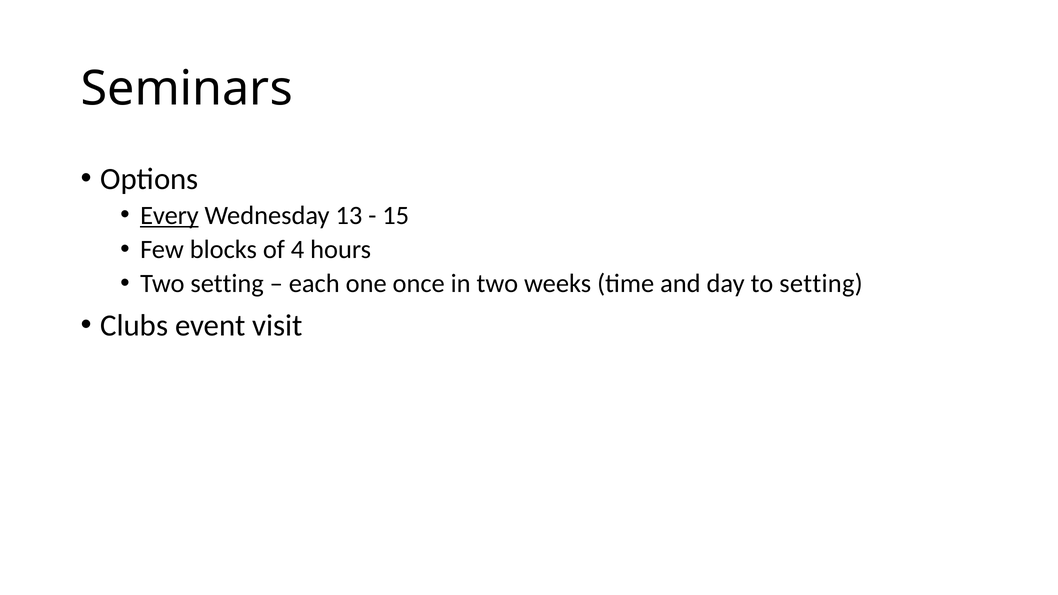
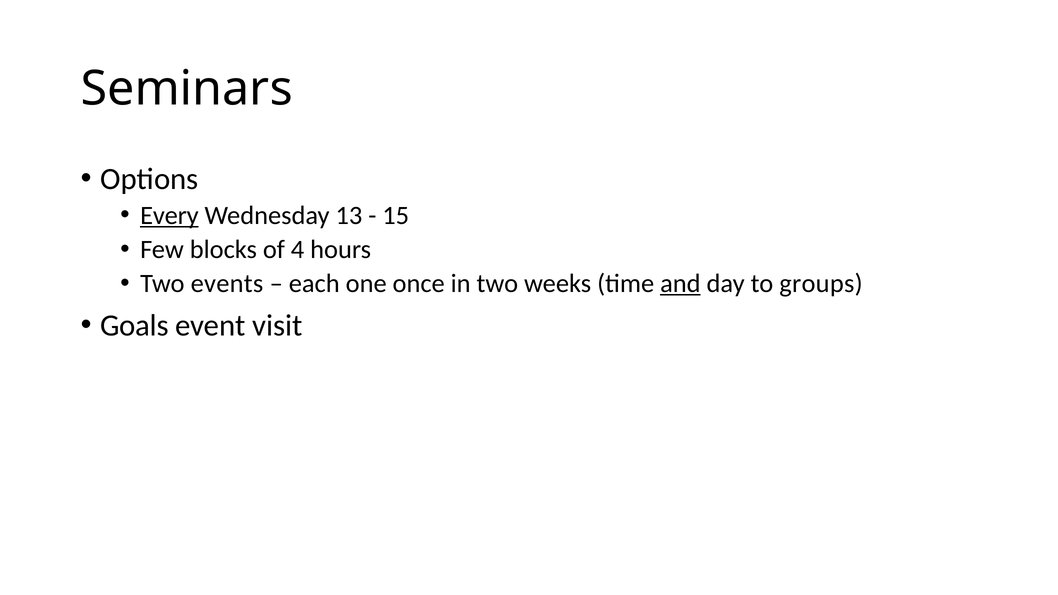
Two setting: setting -> events (227, 283)
and underline: none -> present (680, 283)
to setting: setting -> groups (821, 283)
Clubs: Clubs -> Goals (134, 325)
